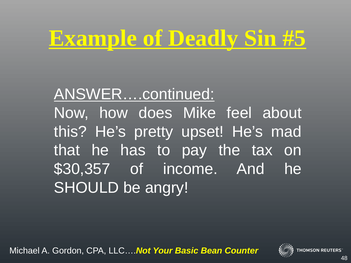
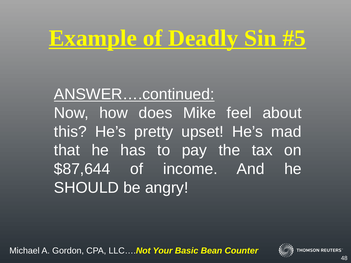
$30,357: $30,357 -> $87,644 (82, 169)
